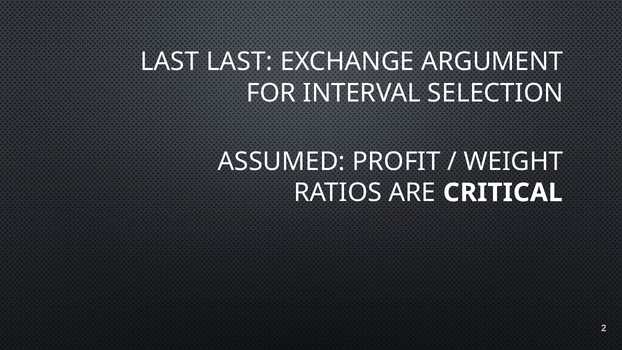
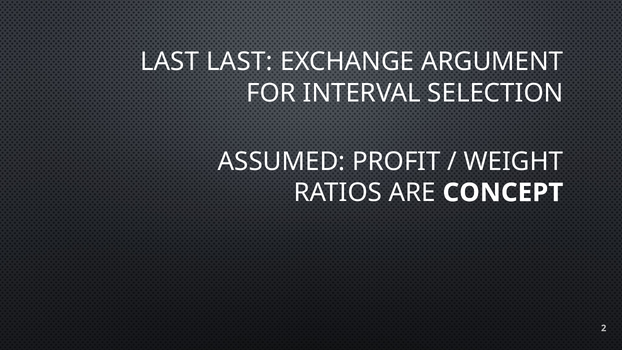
CRITICAL: CRITICAL -> CONCEPT (503, 193)
